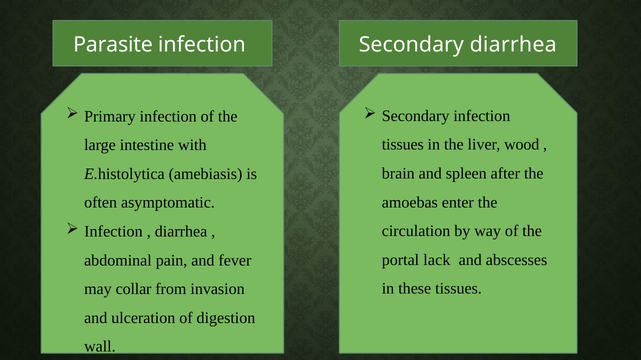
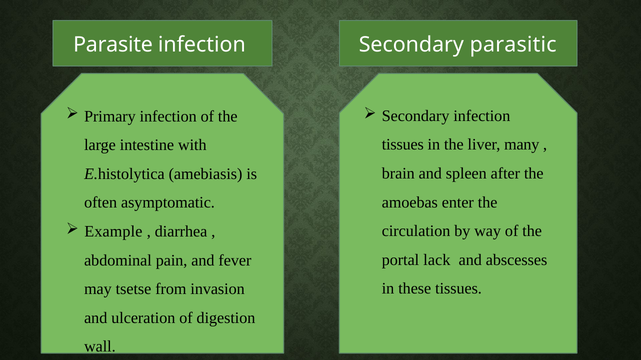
Secondary diarrhea: diarrhea -> parasitic (513, 45)
wood: wood -> many (522, 145)
Infection: Infection -> Example (113, 232)
collar: collar -> tsetse (134, 289)
